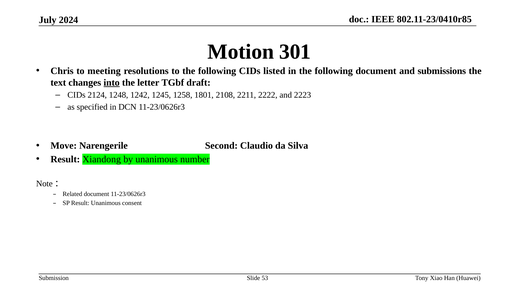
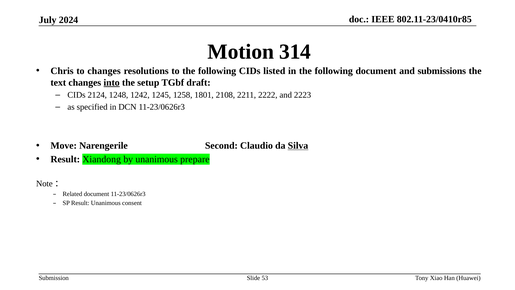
301: 301 -> 314 (295, 52)
to meeting: meeting -> changes (104, 71)
letter: letter -> setup (148, 82)
Silva underline: none -> present (298, 146)
number: number -> prepare (195, 159)
